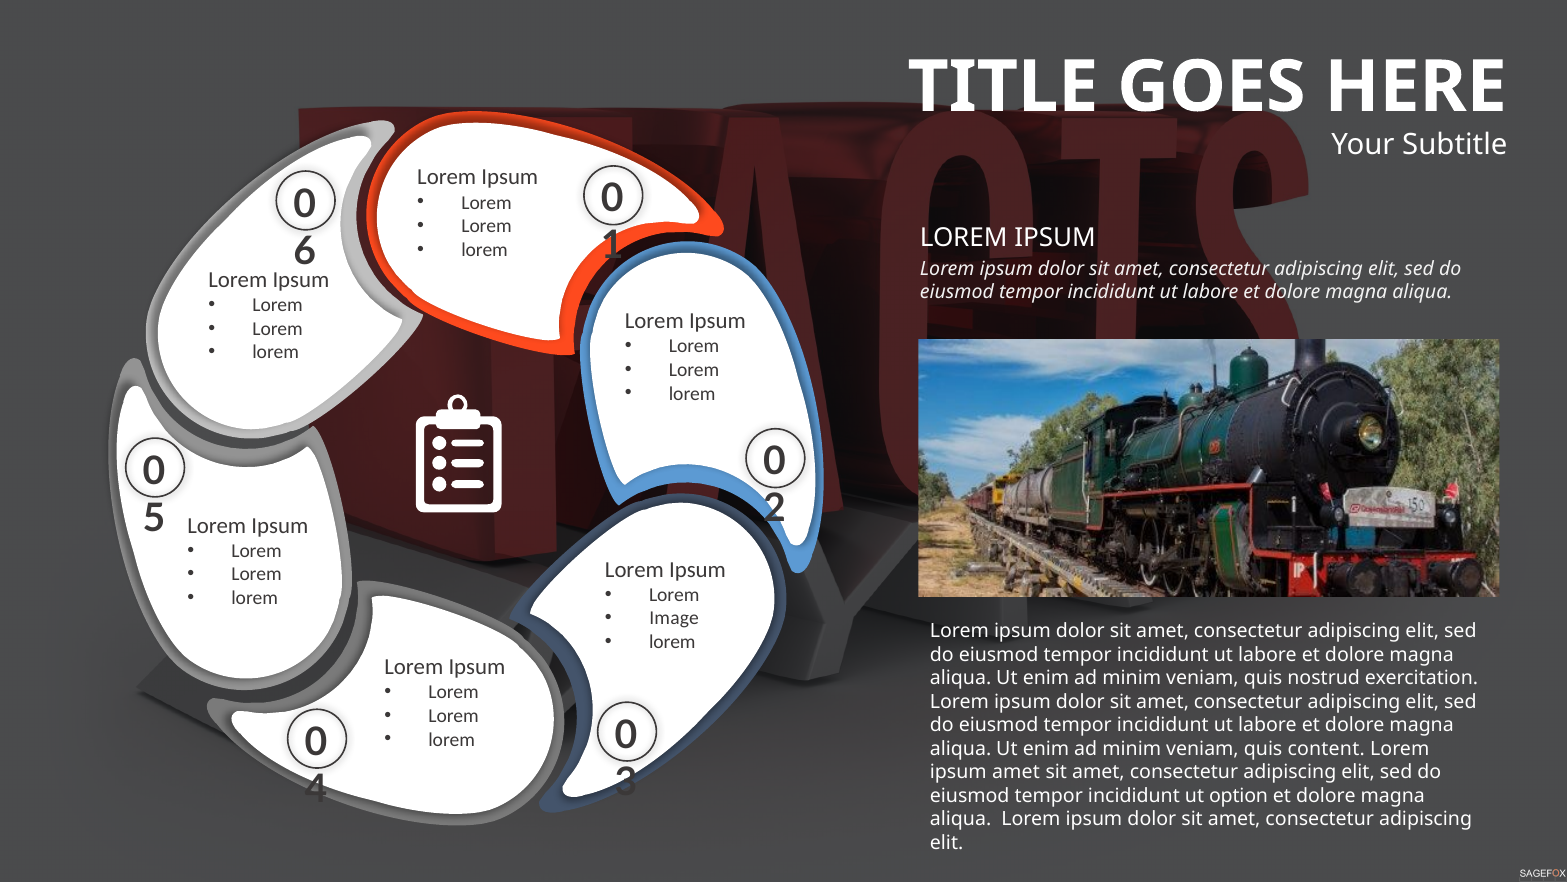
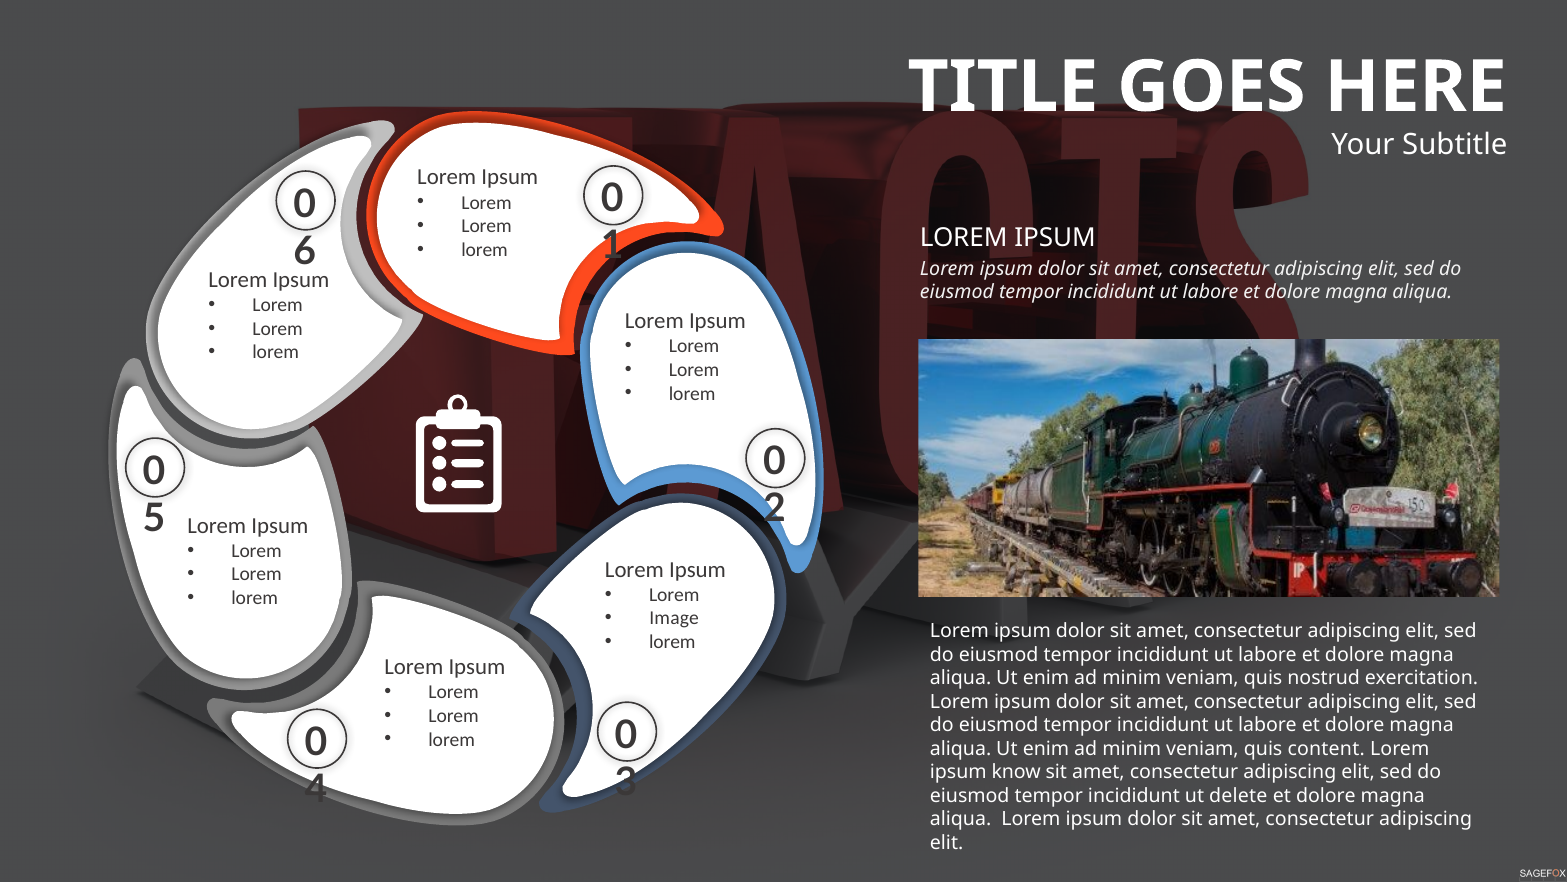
ipsum amet: amet -> know (1016, 772)
option: option -> delete (1238, 795)
